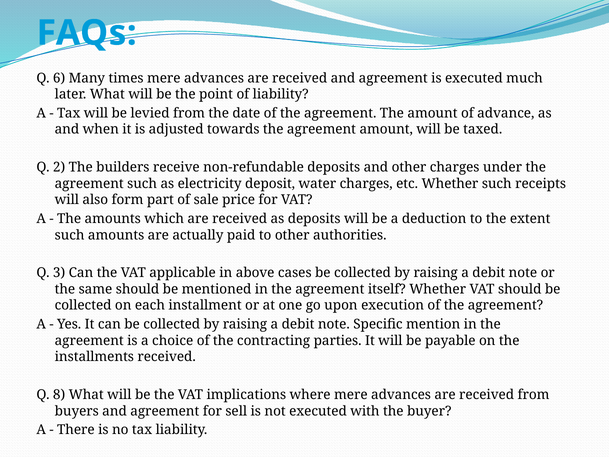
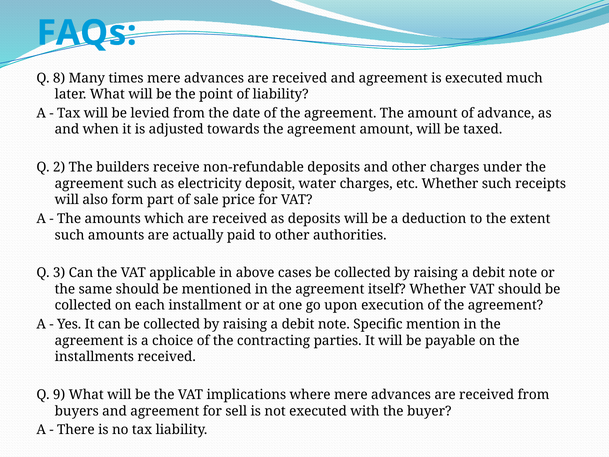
6: 6 -> 8 (59, 78)
8: 8 -> 9 (59, 395)
